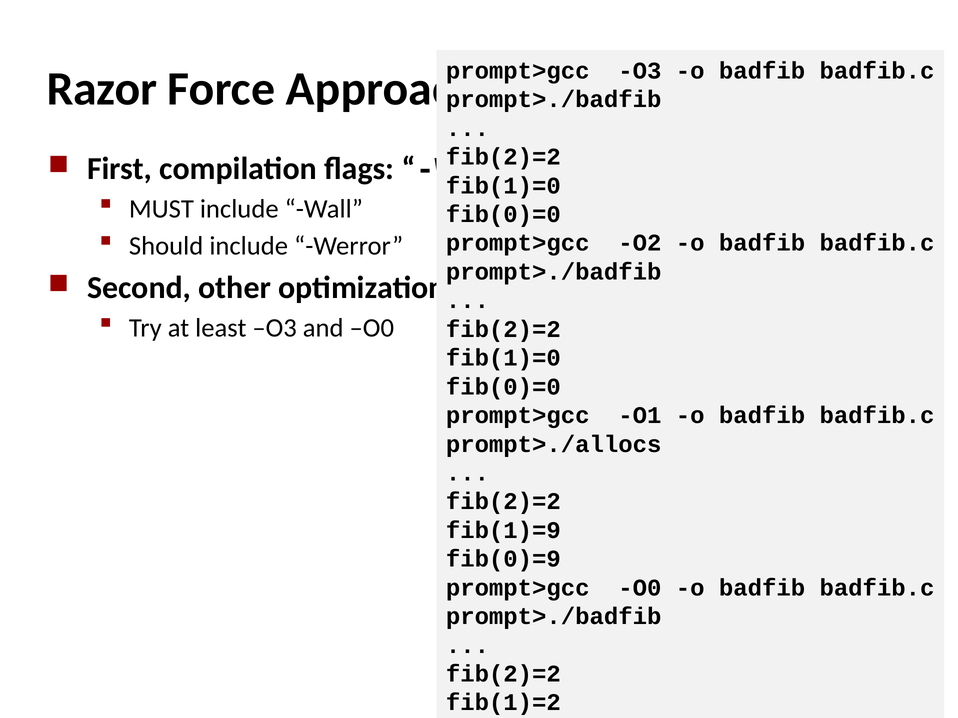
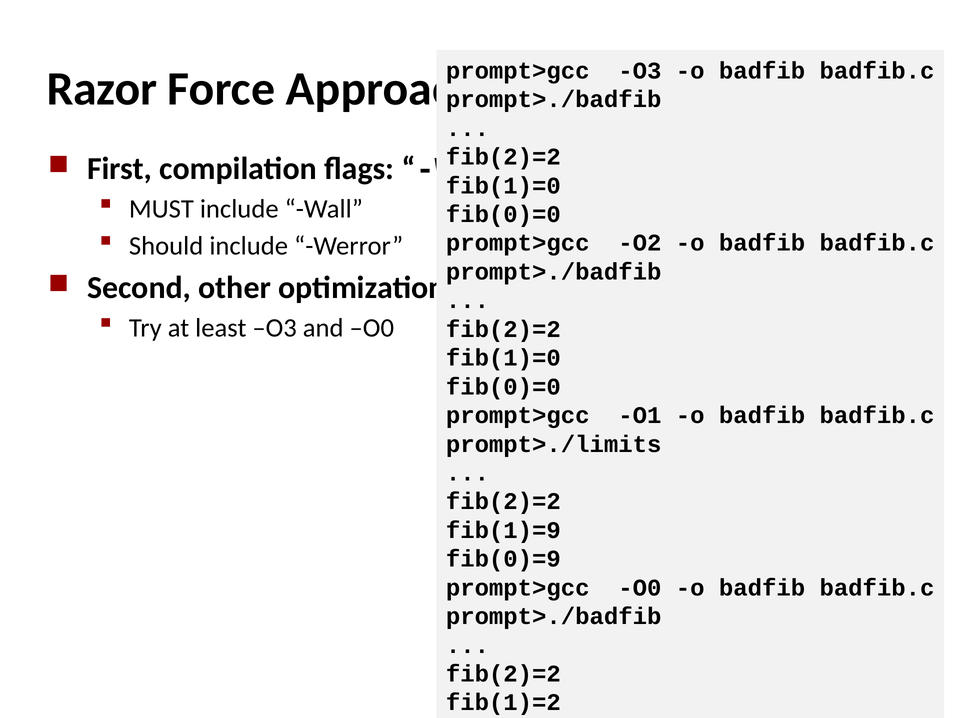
prompt>./allocs: prompt>./allocs -> prompt>./limits (554, 444)
